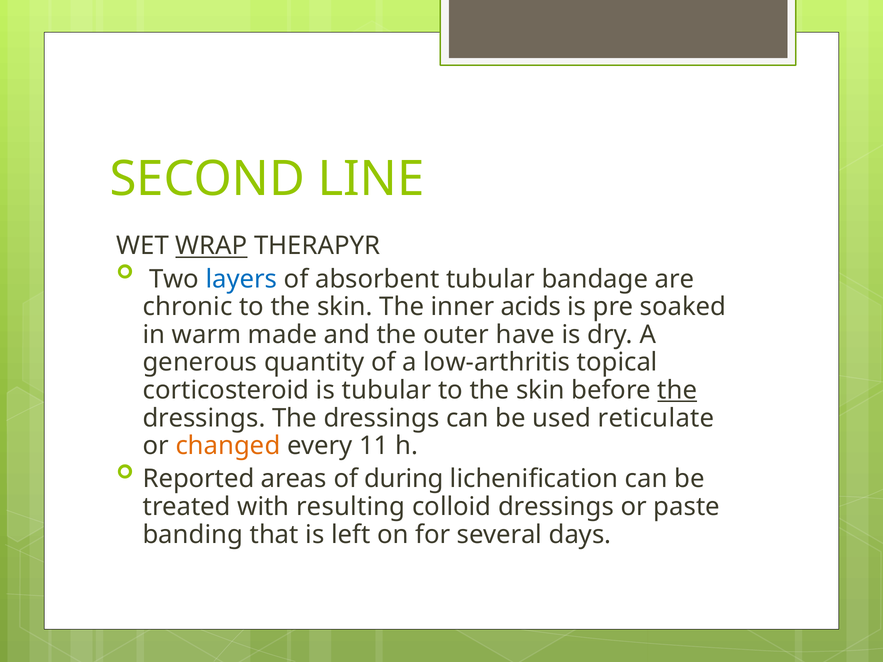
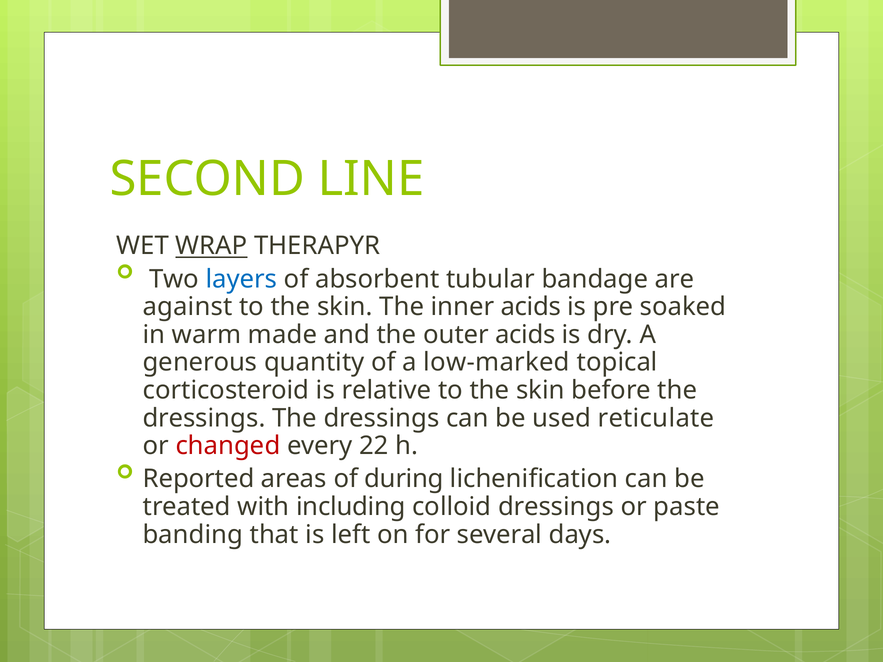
chronic: chronic -> against (188, 307)
outer have: have -> acids (525, 335)
low‐arthritis: low‐arthritis -> low‐marked (497, 363)
is tubular: tubular -> relative (387, 390)
the underline: present -> none (677, 390)
changed colour: orange -> red (228, 446)
11: 11 -> 22 (374, 446)
resulting: resulting -> including (351, 507)
